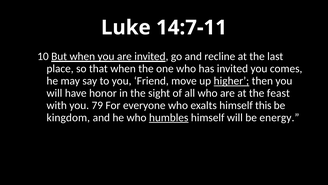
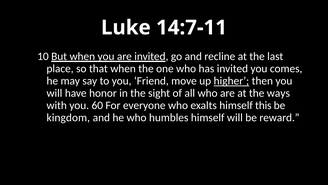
feast: feast -> ways (278, 93)
79: 79 -> 60 (97, 105)
humbles underline: present -> none (169, 117)
energy: energy -> reward (279, 117)
